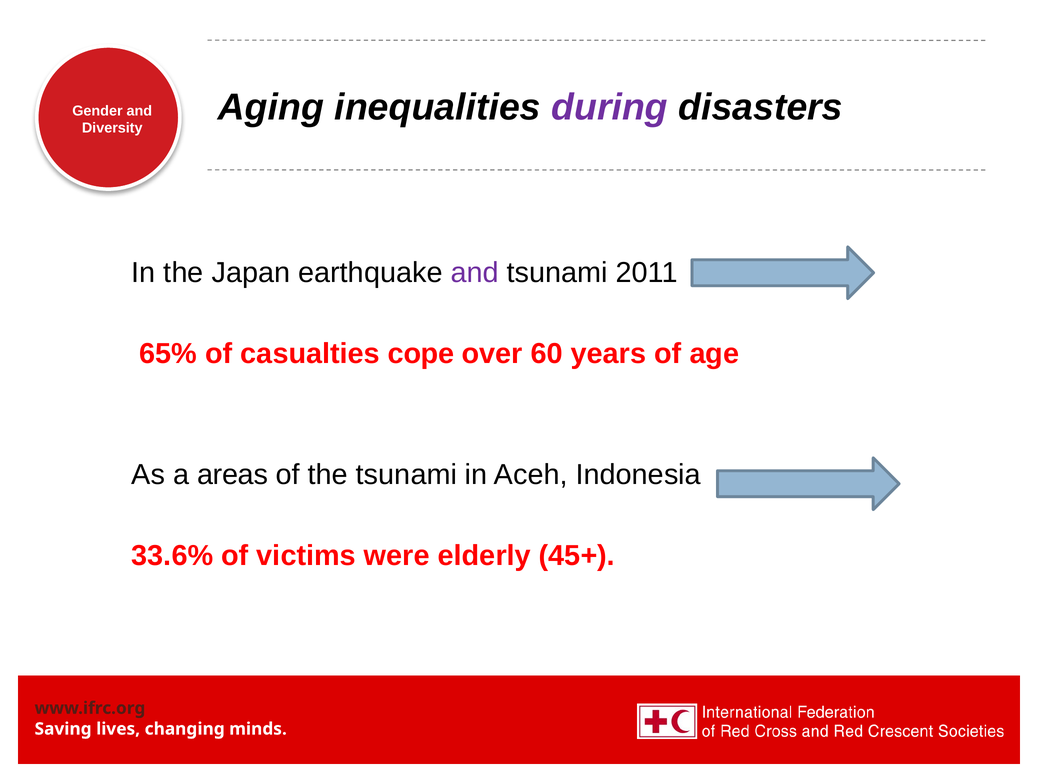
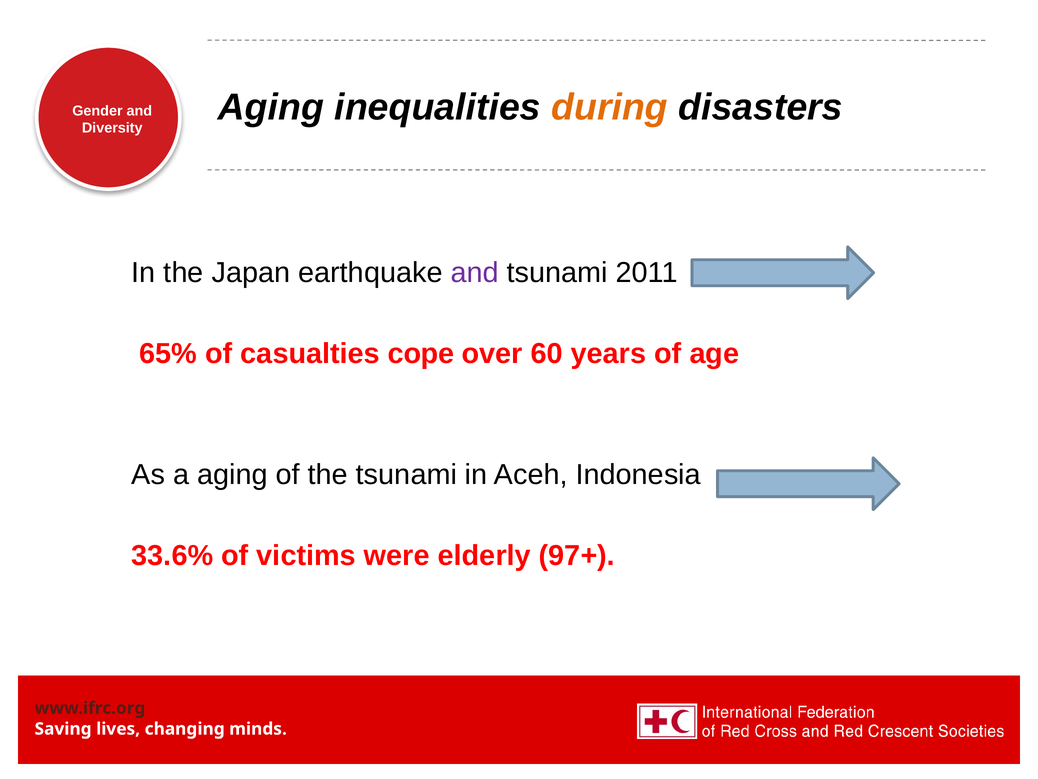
during colour: purple -> orange (610, 107)
a areas: areas -> aging (232, 474)
45+: 45+ -> 97+ (577, 555)
